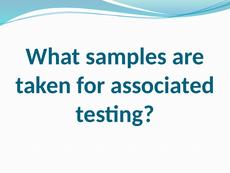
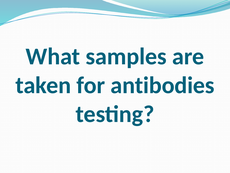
associated: associated -> antibodies (162, 85)
